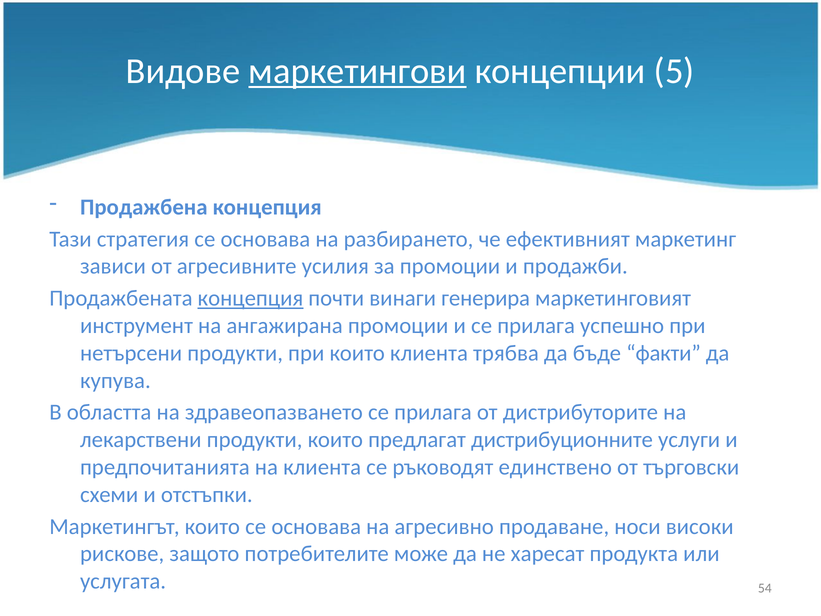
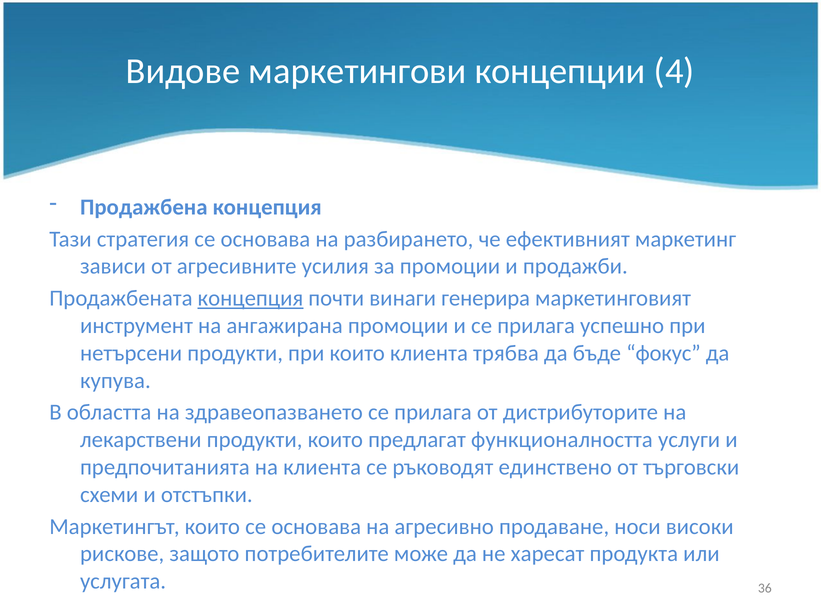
маркетингови underline: present -> none (357, 71)
5: 5 -> 4 (674, 71)
факти: факти -> фокус (663, 353)
дистрибуционните: дистрибуционните -> функционалността (562, 440)
54: 54 -> 36 (765, 588)
